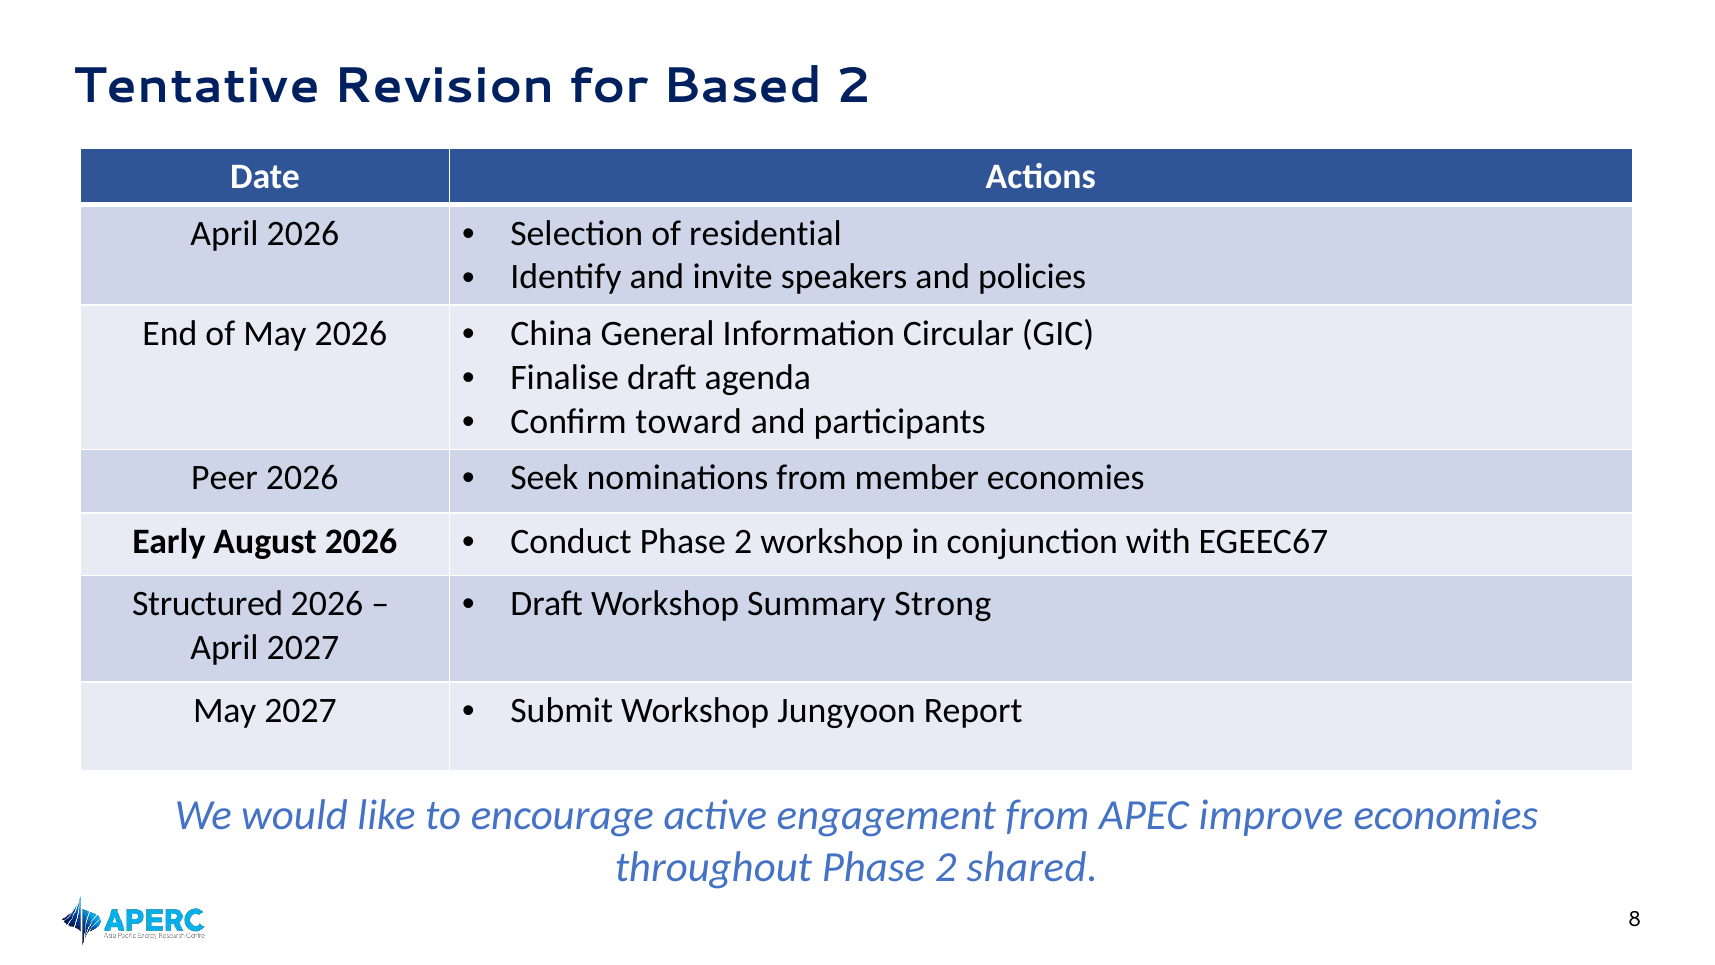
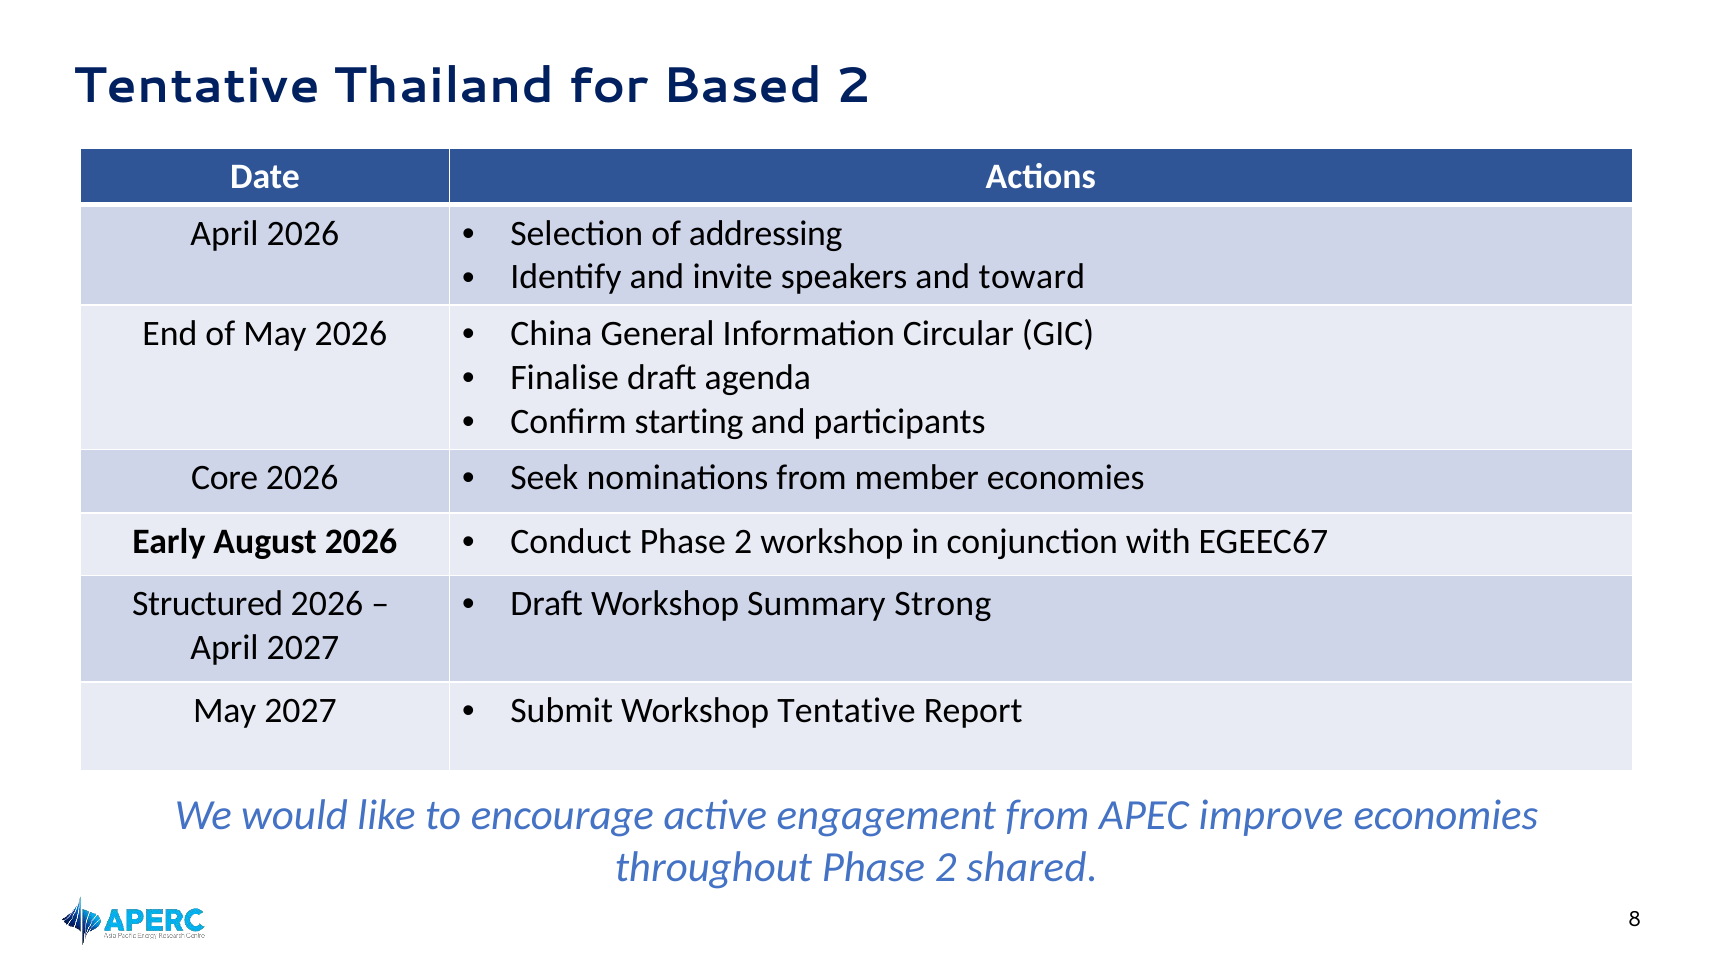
Revision: Revision -> Thailand (444, 86)
residential: residential -> addressing (766, 233)
policies: policies -> toward (1032, 277)
toward: toward -> starting (689, 421)
Peer: Peer -> Core (225, 478)
Workshop Jungyoon: Jungyoon -> Tentative (847, 710)
